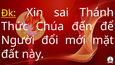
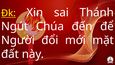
Thức: Thức -> Ngút (15, 26)
